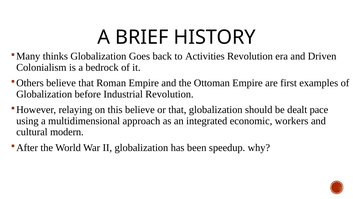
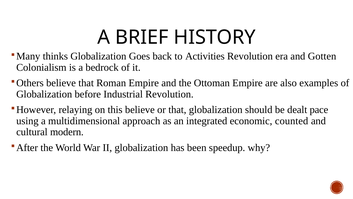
Driven: Driven -> Gotten (322, 56)
first: first -> also (289, 83)
workers: workers -> counted (292, 121)
